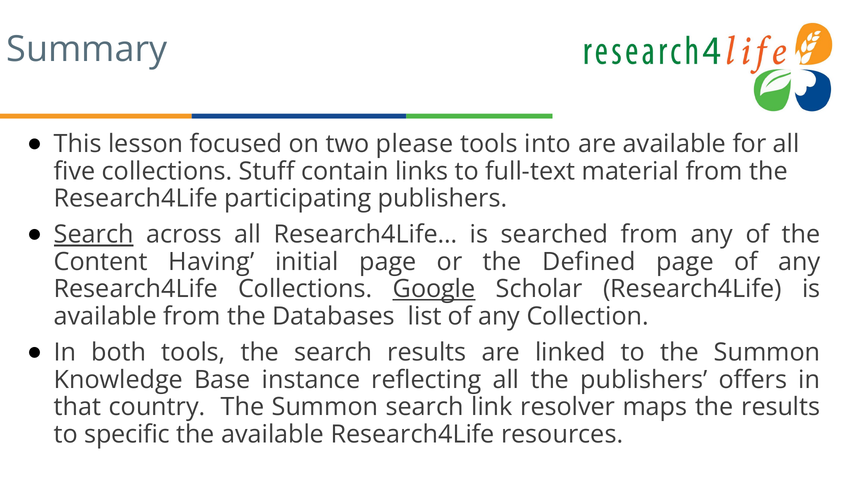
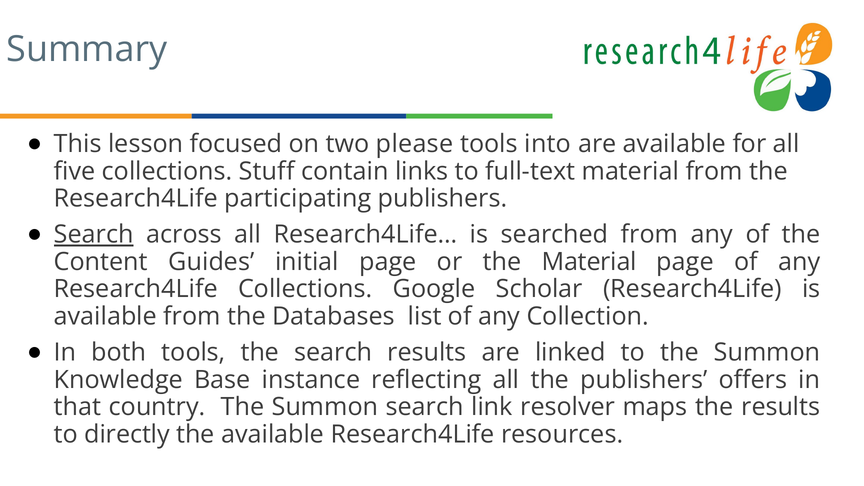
Having: Having -> Guides (211, 262)
the Defined: Defined -> Material (589, 262)
Google underline: present -> none (434, 289)
specific: specific -> directly (127, 434)
